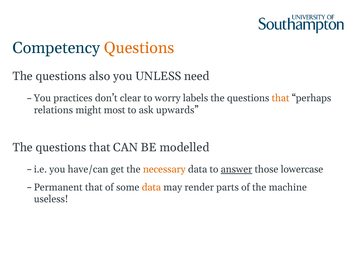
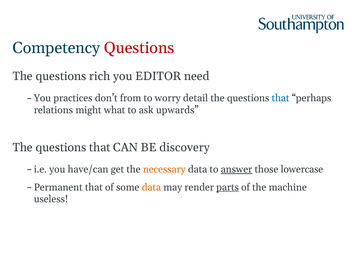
Questions colour: orange -> red (139, 48)
also: also -> rich (100, 76)
UNLESS: UNLESS -> EDITOR (158, 76)
clear: clear -> from (131, 98)
labels: labels -> detail (196, 98)
that colour: orange -> blue (281, 98)
most: most -> what (115, 110)
modelled: modelled -> discovery (185, 147)
parts underline: none -> present (228, 187)
